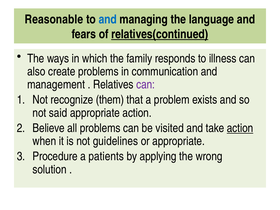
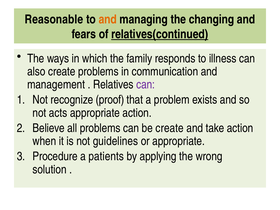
and colour: blue -> orange (108, 19)
language: language -> changing (211, 19)
them: them -> proof (110, 100)
said: said -> acts (58, 113)
be visited: visited -> create (170, 128)
action underline: present -> none (240, 128)
